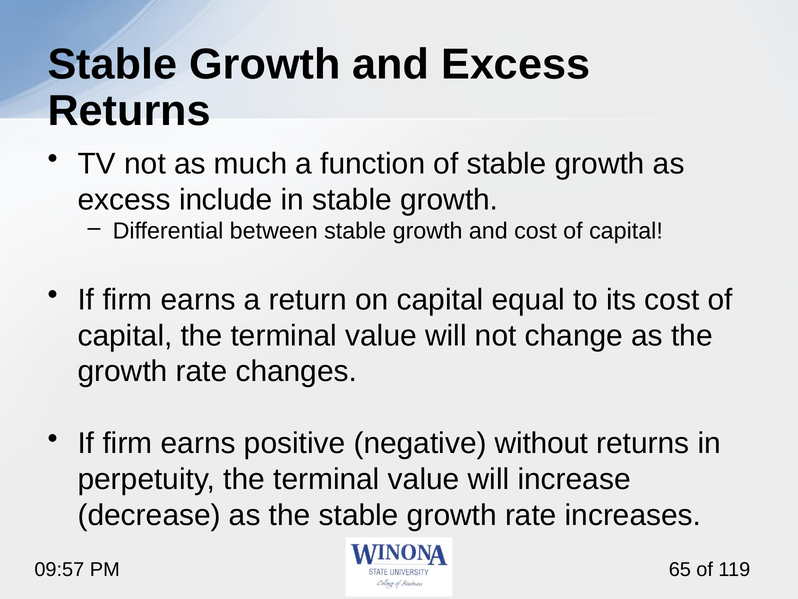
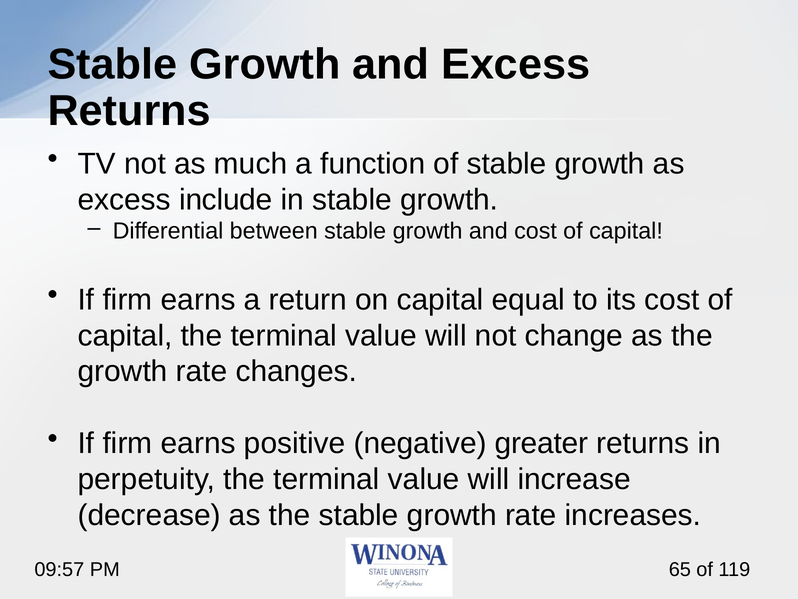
without: without -> greater (542, 443)
